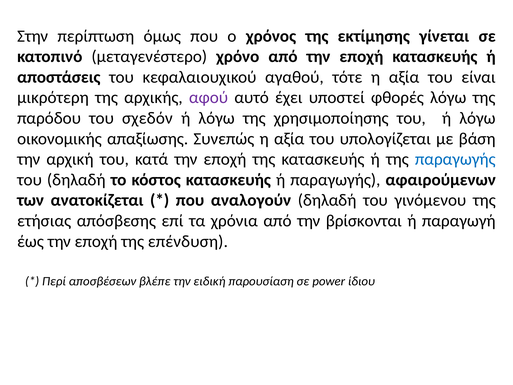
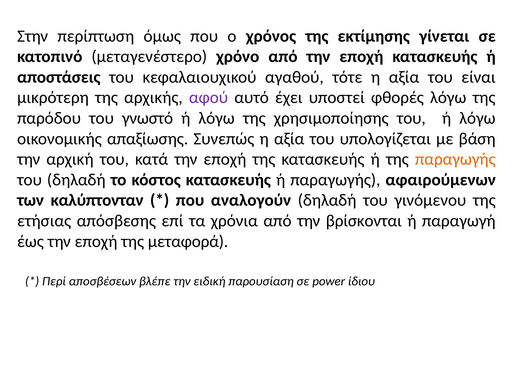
σχεδόν: σχεδόν -> γνωστό (148, 118)
παραγωγής colour: blue -> orange (455, 159)
ανατοκίζεται: ανατοκίζεται -> καλύπτονταν (97, 200)
επένδυση: επένδυση -> μεταφορά (188, 241)
